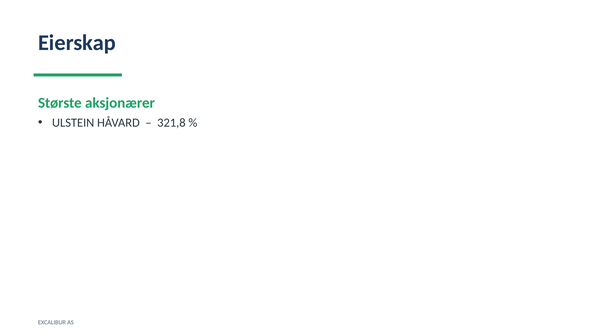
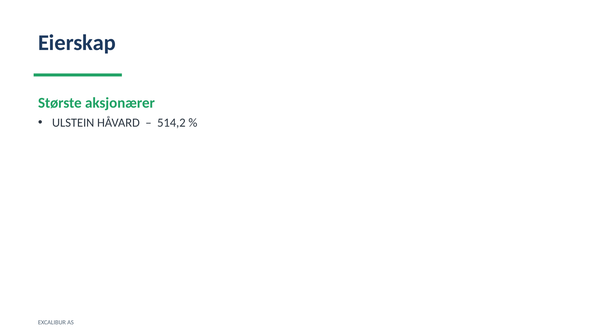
321,8: 321,8 -> 514,2 (171, 123)
